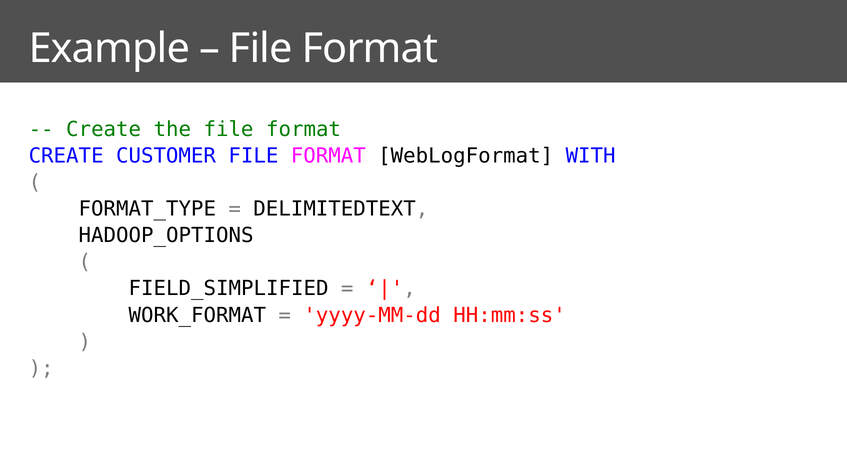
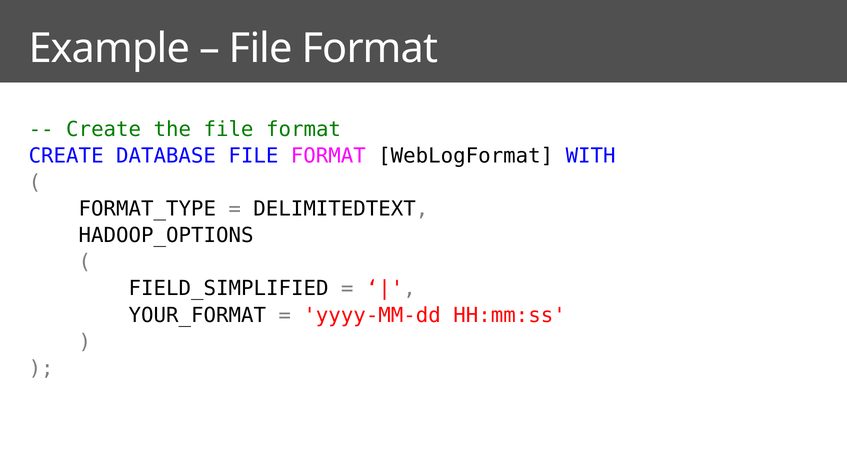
CUSTOMER: CUSTOMER -> DATABASE (166, 156)
WORK_FORMAT: WORK_FORMAT -> YOUR_FORMAT (197, 315)
